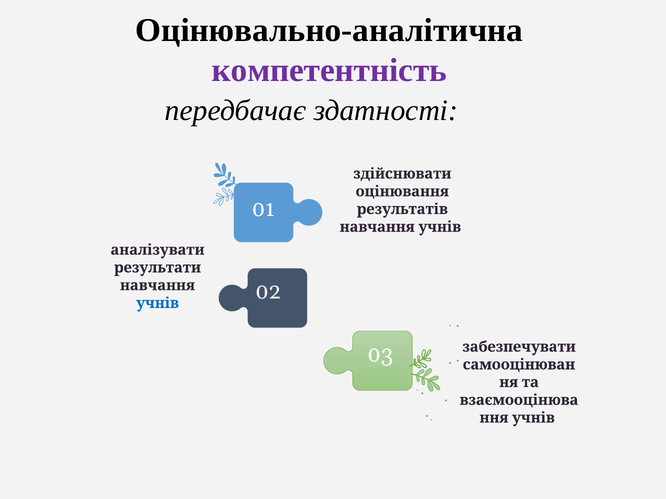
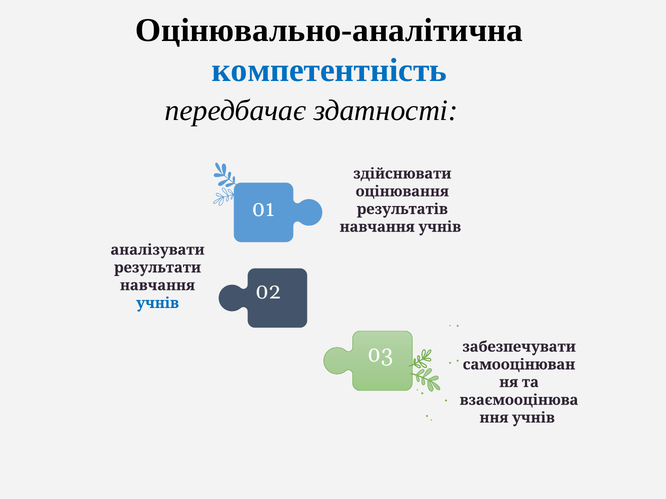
компетентність colour: purple -> blue (329, 70)
